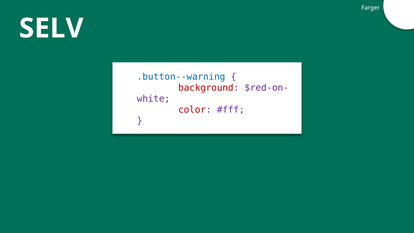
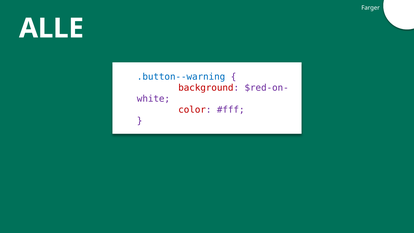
SELV: SELV -> ALLE (51, 28)
